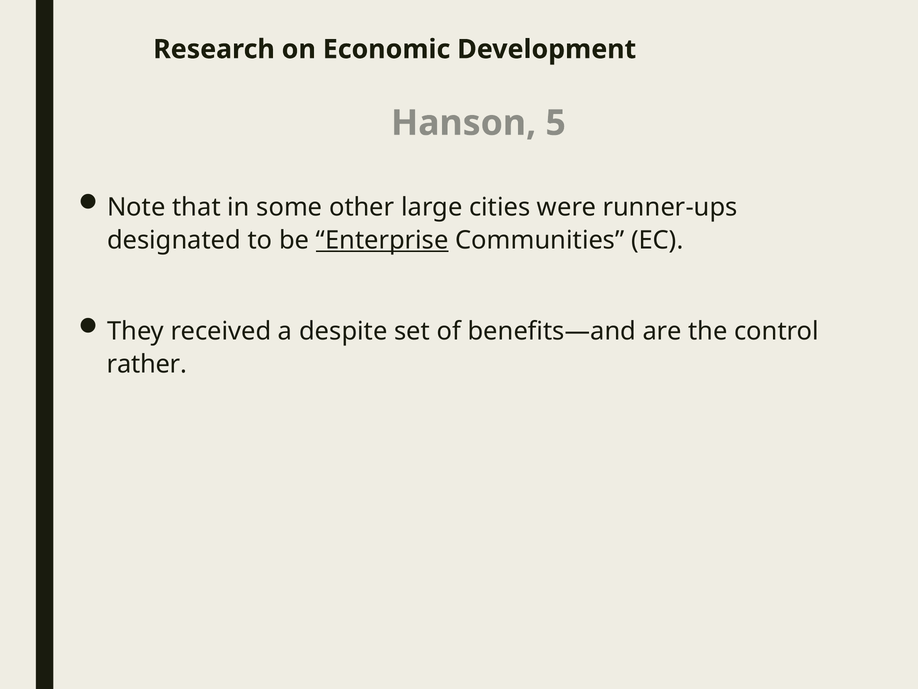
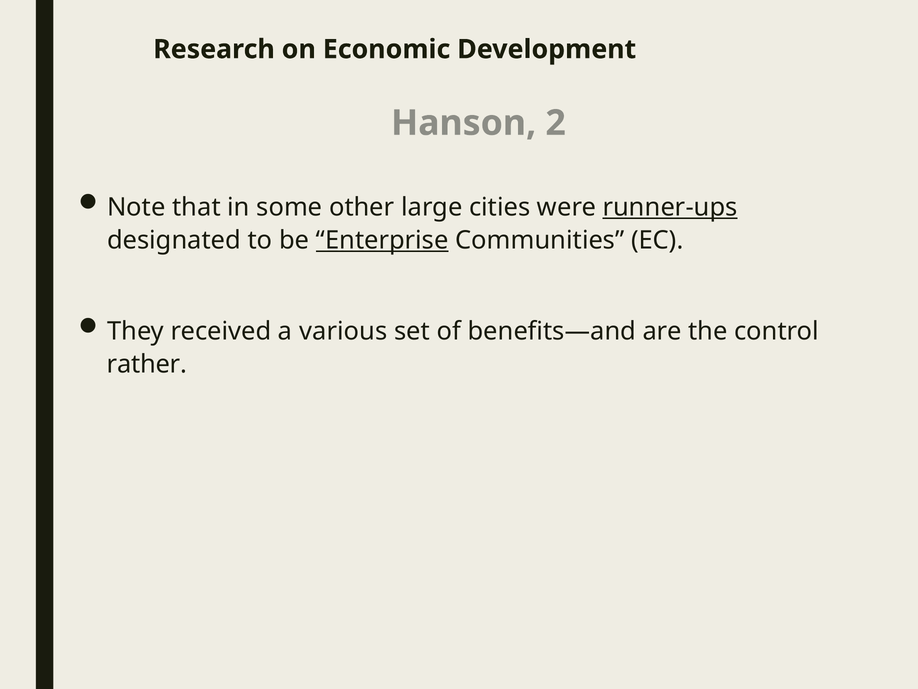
5: 5 -> 2 (556, 123)
runner-ups underline: none -> present (670, 207)
despite: despite -> various (343, 331)
